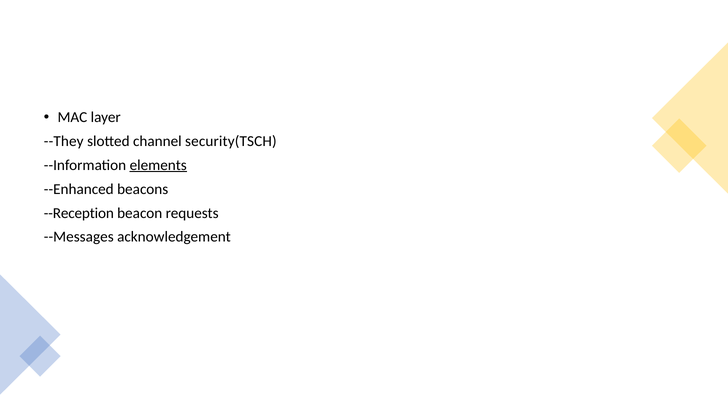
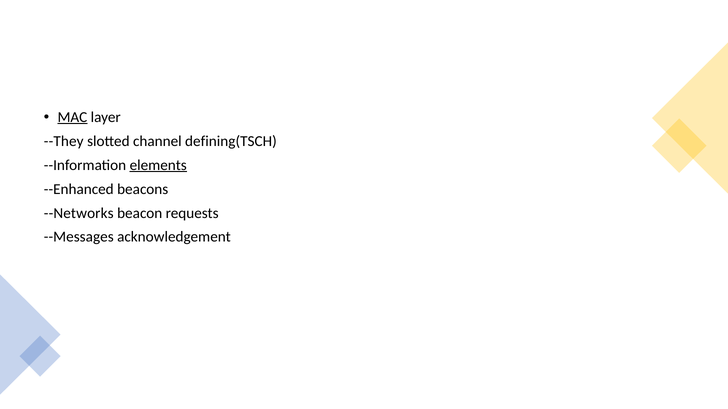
MAC underline: none -> present (72, 117)
security(TSCH: security(TSCH -> defining(TSCH (231, 141)
--Reception: --Reception -> --Networks (79, 213)
